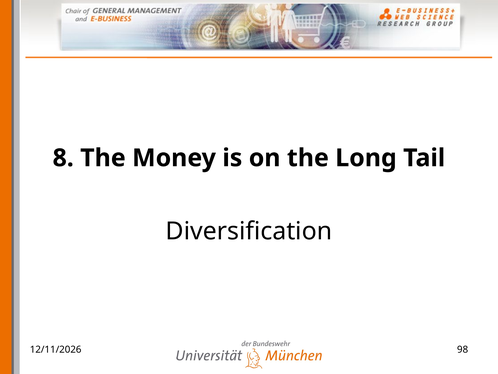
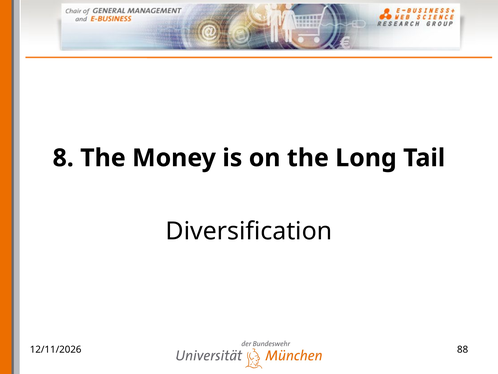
98: 98 -> 88 (463, 349)
